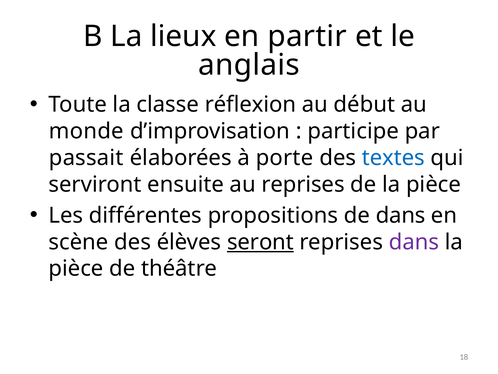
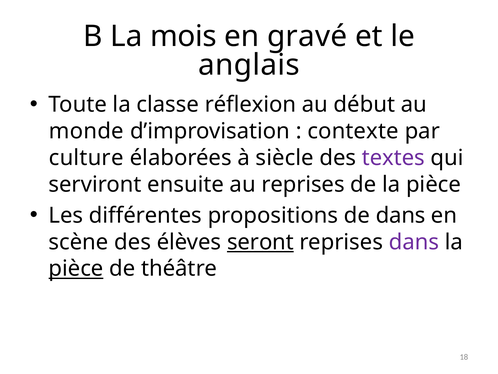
lieux: lieux -> mois (183, 36)
partir: partir -> gravé (307, 36)
participe: participe -> contexte (353, 131)
passait: passait -> culture (86, 158)
porte: porte -> siècle (285, 158)
textes colour: blue -> purple (393, 158)
pièce underline: none -> present (76, 268)
